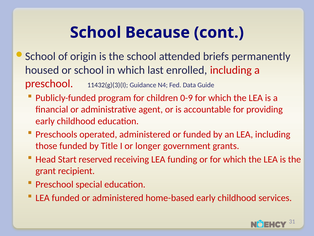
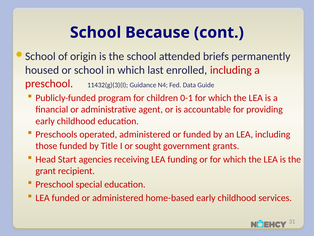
0-9: 0-9 -> 0-1 (187, 98)
longer: longer -> sought (148, 146)
reserved: reserved -> agencies (95, 159)
